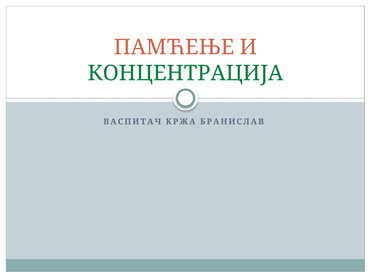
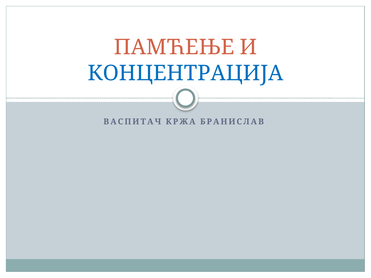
КОНЦЕНТРАЦИЈА colour: green -> blue (185, 73)
